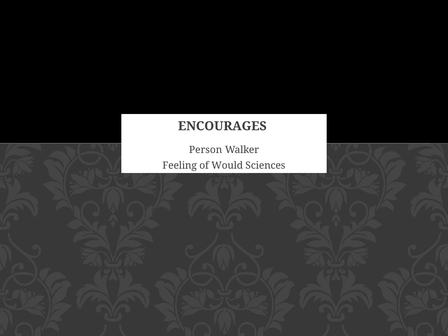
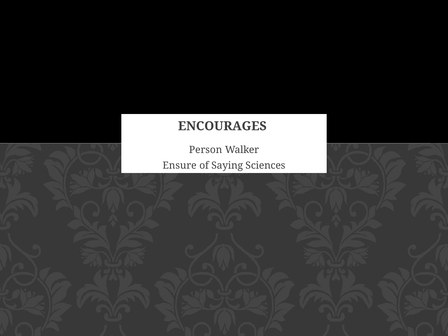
Feeling: Feeling -> Ensure (180, 166)
Would: Would -> Saying (227, 166)
